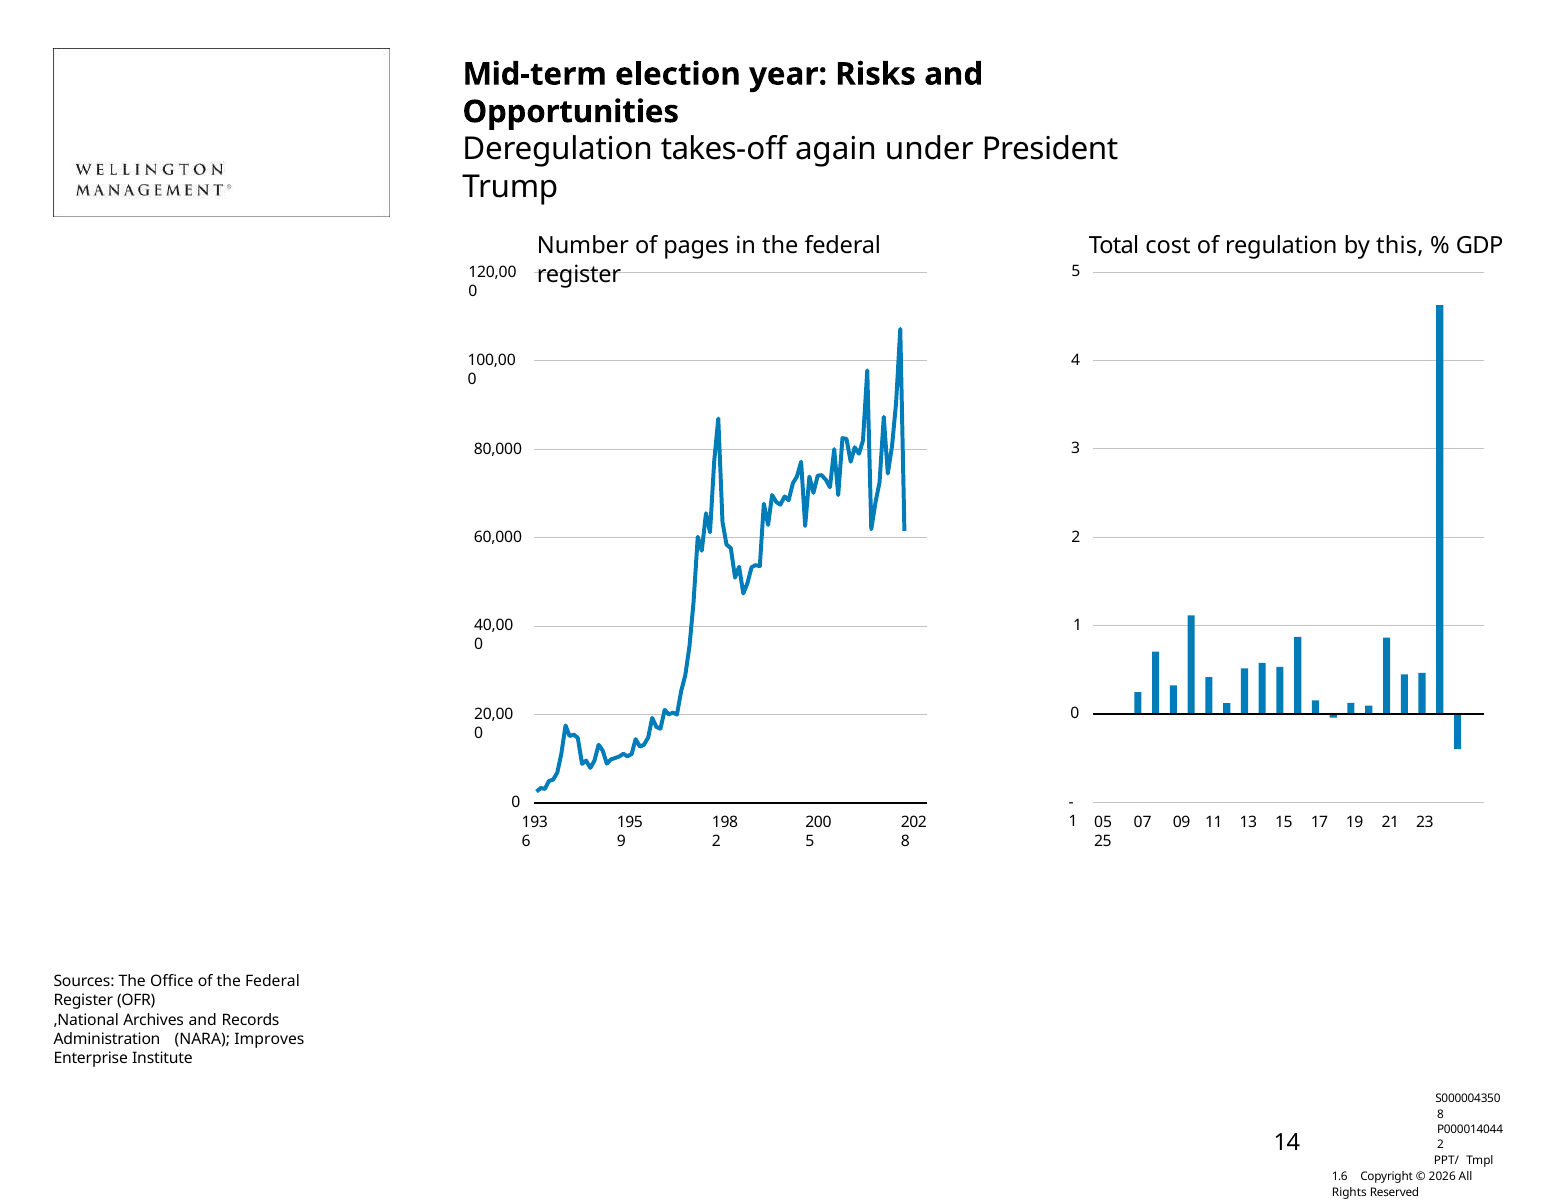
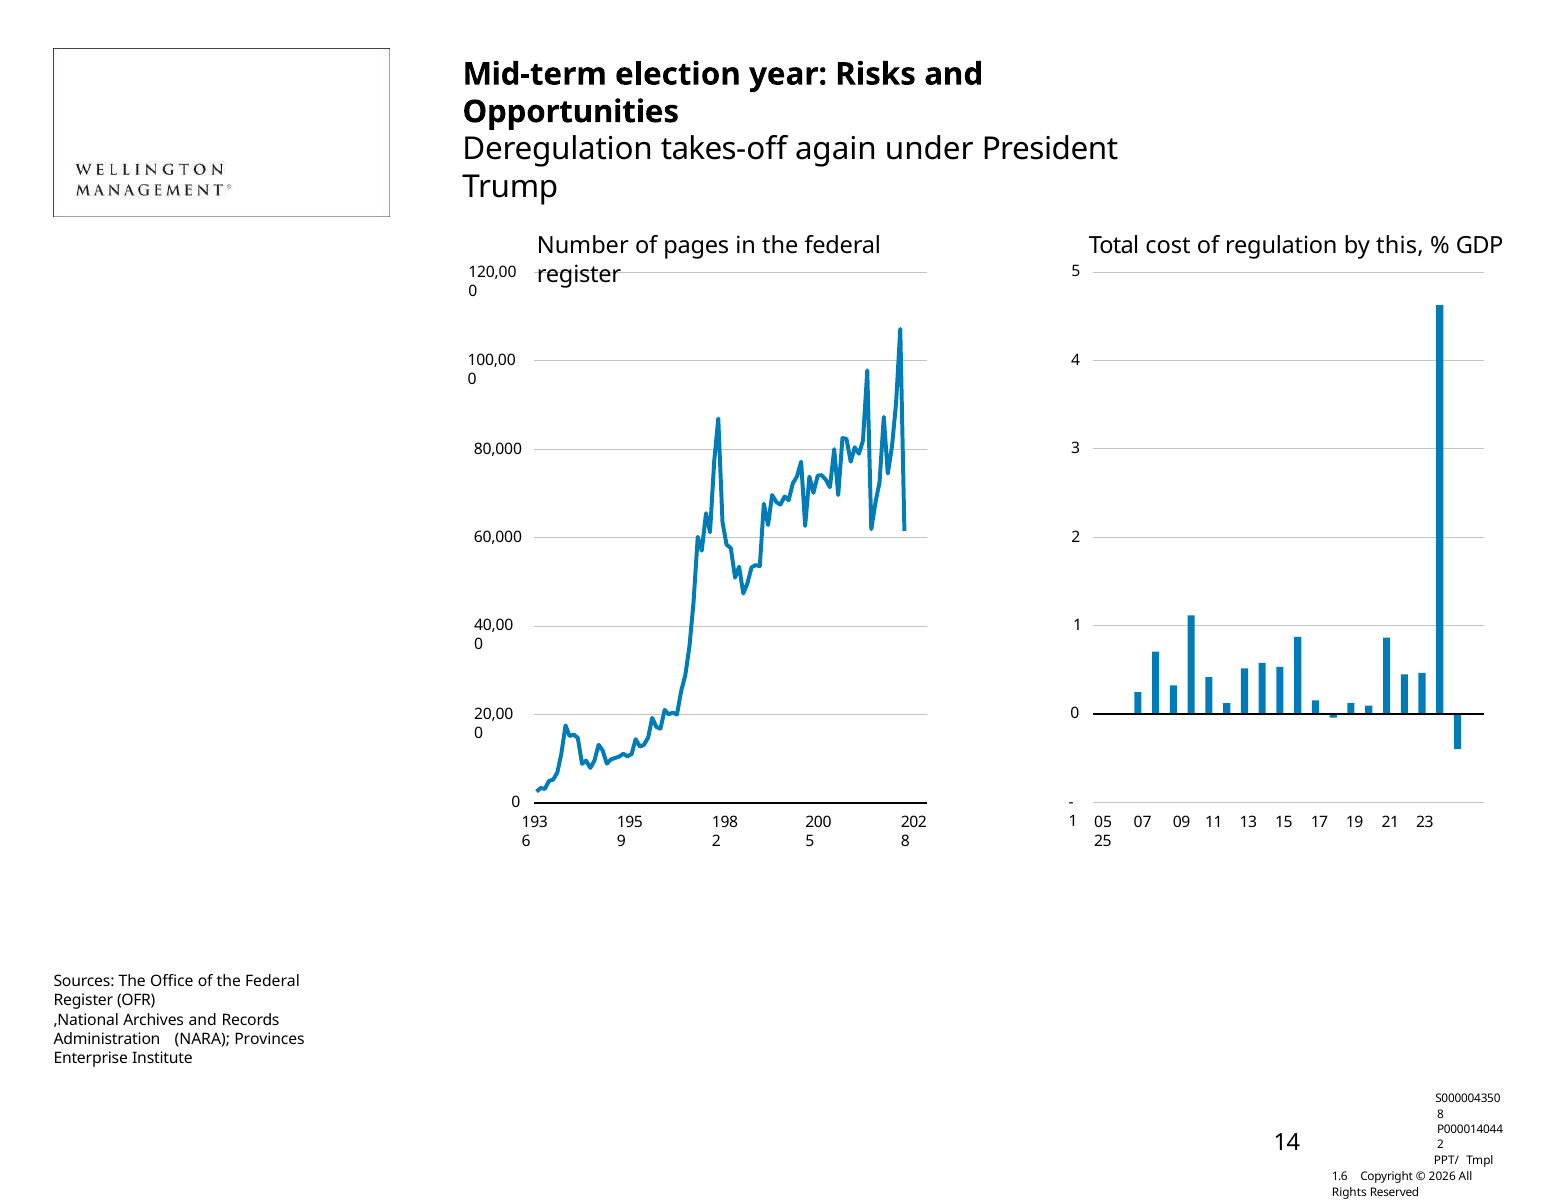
Improves: Improves -> Provinces (269, 1039)
